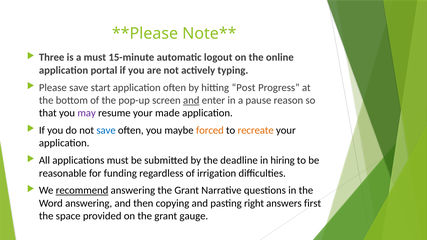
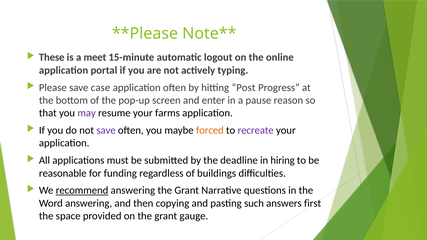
Three: Three -> These (52, 57)
a must: must -> meet (95, 57)
start: start -> case (101, 88)
and underline: present -> none (191, 100)
made: made -> farms (167, 113)
save colour: blue -> purple (106, 130)
recreate colour: orange -> purple (256, 130)
irrigation: irrigation -> buildings (217, 173)
right: right -> such (254, 203)
